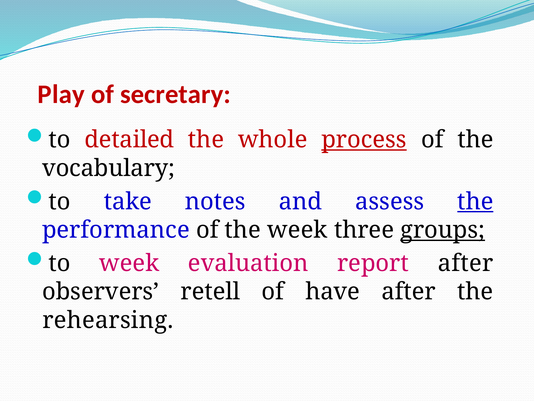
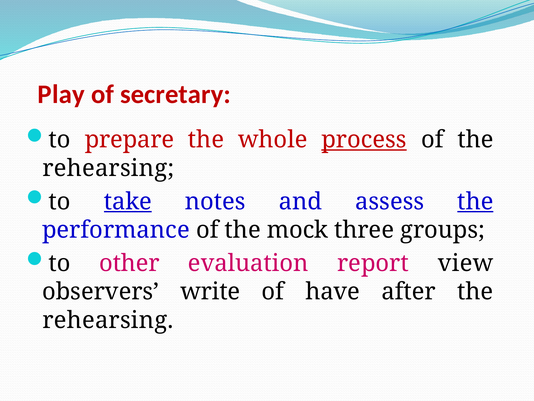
detailed: detailed -> prepare (129, 140)
vocabulary: vocabulary -> rehearsing (108, 168)
take underline: none -> present (128, 201)
the week: week -> mock (297, 230)
groups underline: present -> none (443, 230)
to week: week -> other (129, 263)
report after: after -> view (466, 263)
retell: retell -> write (210, 291)
